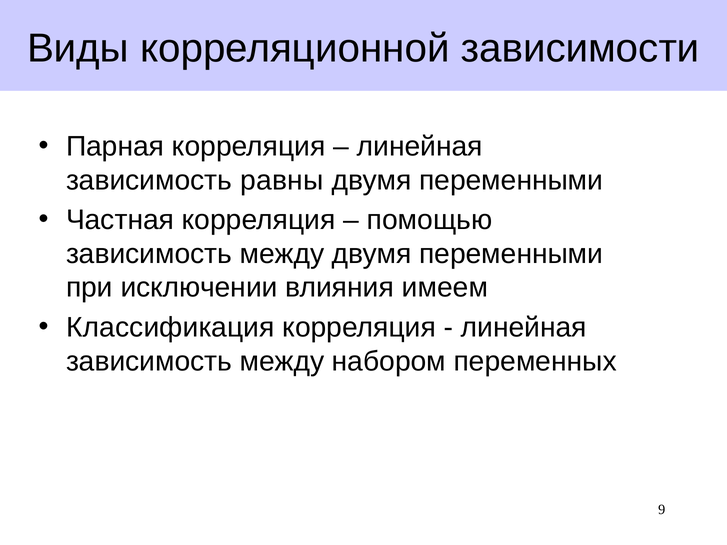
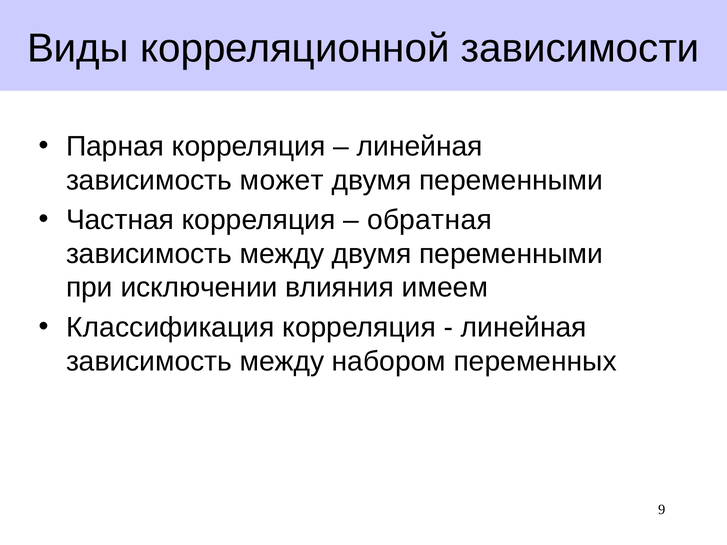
равны: равны -> может (282, 180)
помощью: помощью -> обратная (429, 220)
